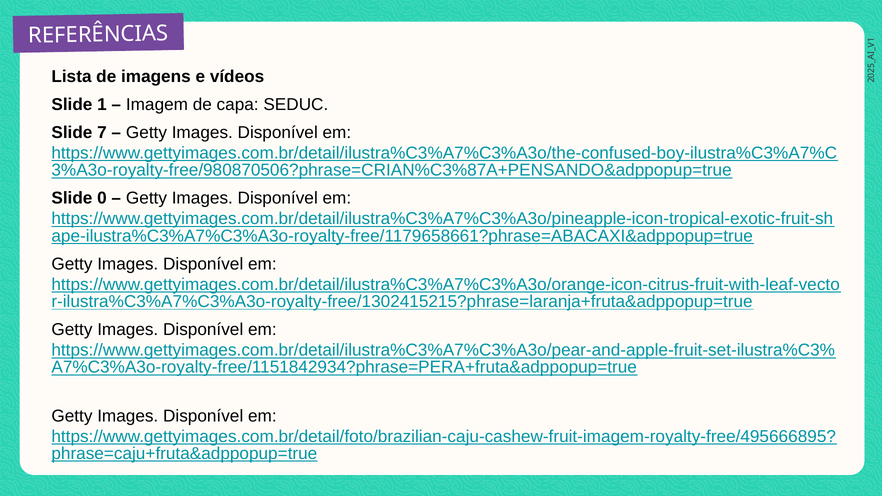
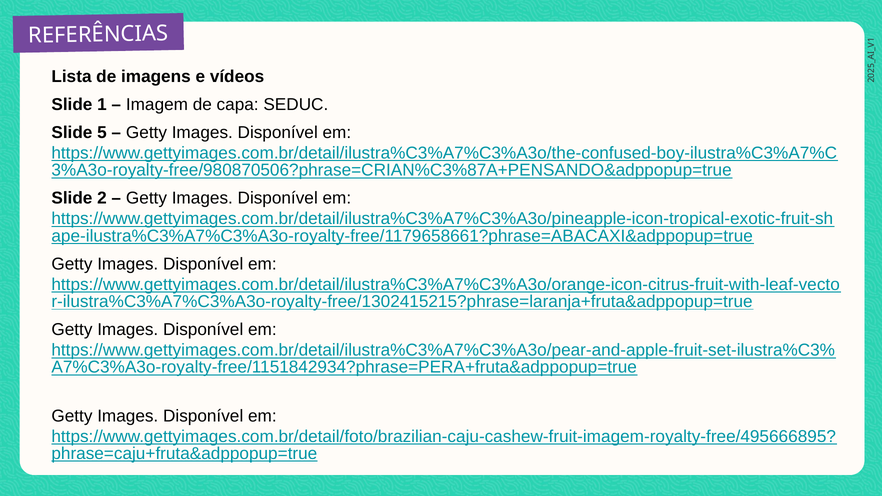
Slide 7: 7 -> 5 (102, 133)
Slide 0: 0 -> 2 (102, 198)
